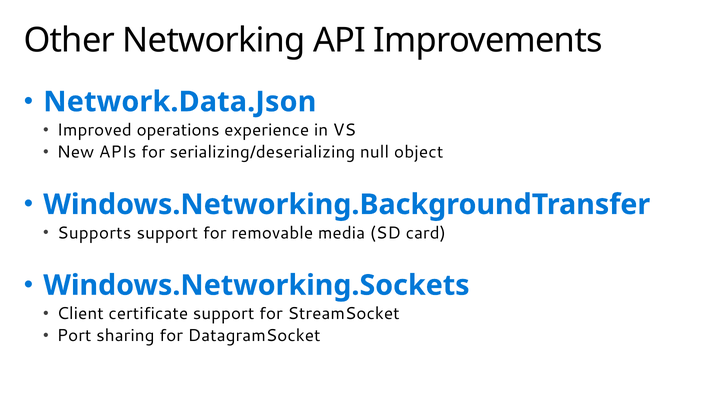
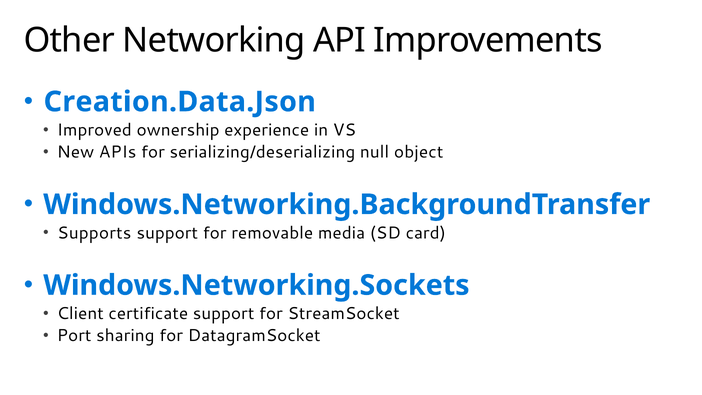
Network.Data.Json: Network.Data.Json -> Creation.Data.Json (180, 102)
operations: operations -> ownership (178, 130)
